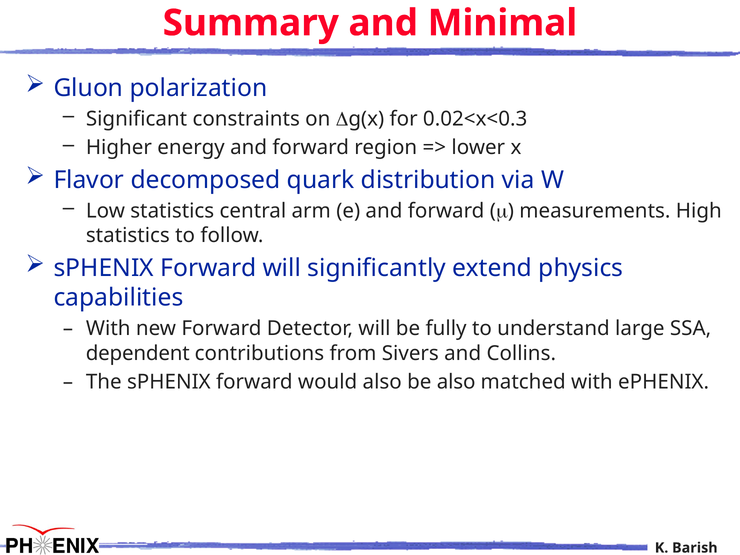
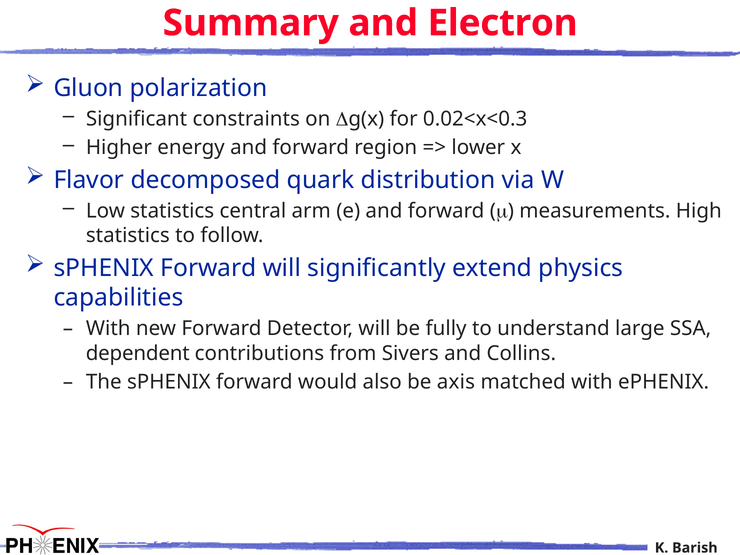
Minimal: Minimal -> Electron (503, 23)
be also: also -> axis (456, 382)
